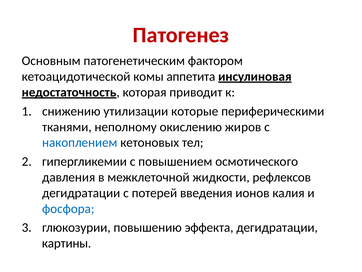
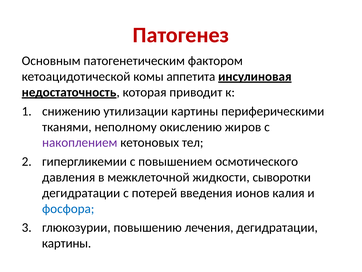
утилизации которые: которые -> картины (195, 111)
накоплением colour: blue -> purple (80, 142)
рефлексов: рефлексов -> сыворотки (282, 177)
эффекта: эффекта -> лечения (209, 227)
